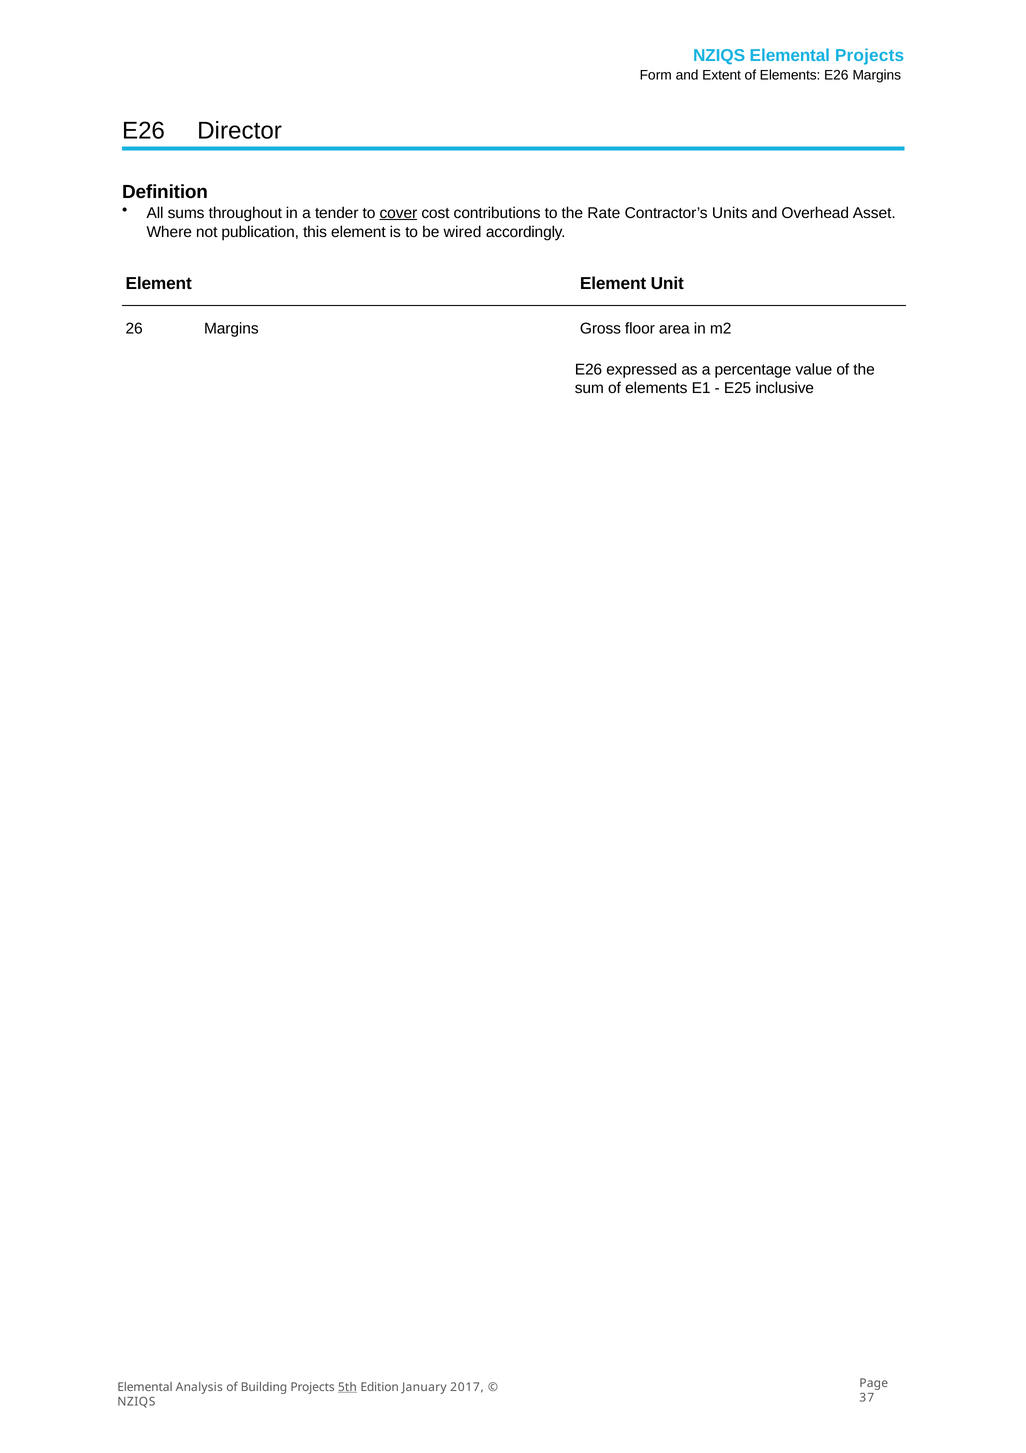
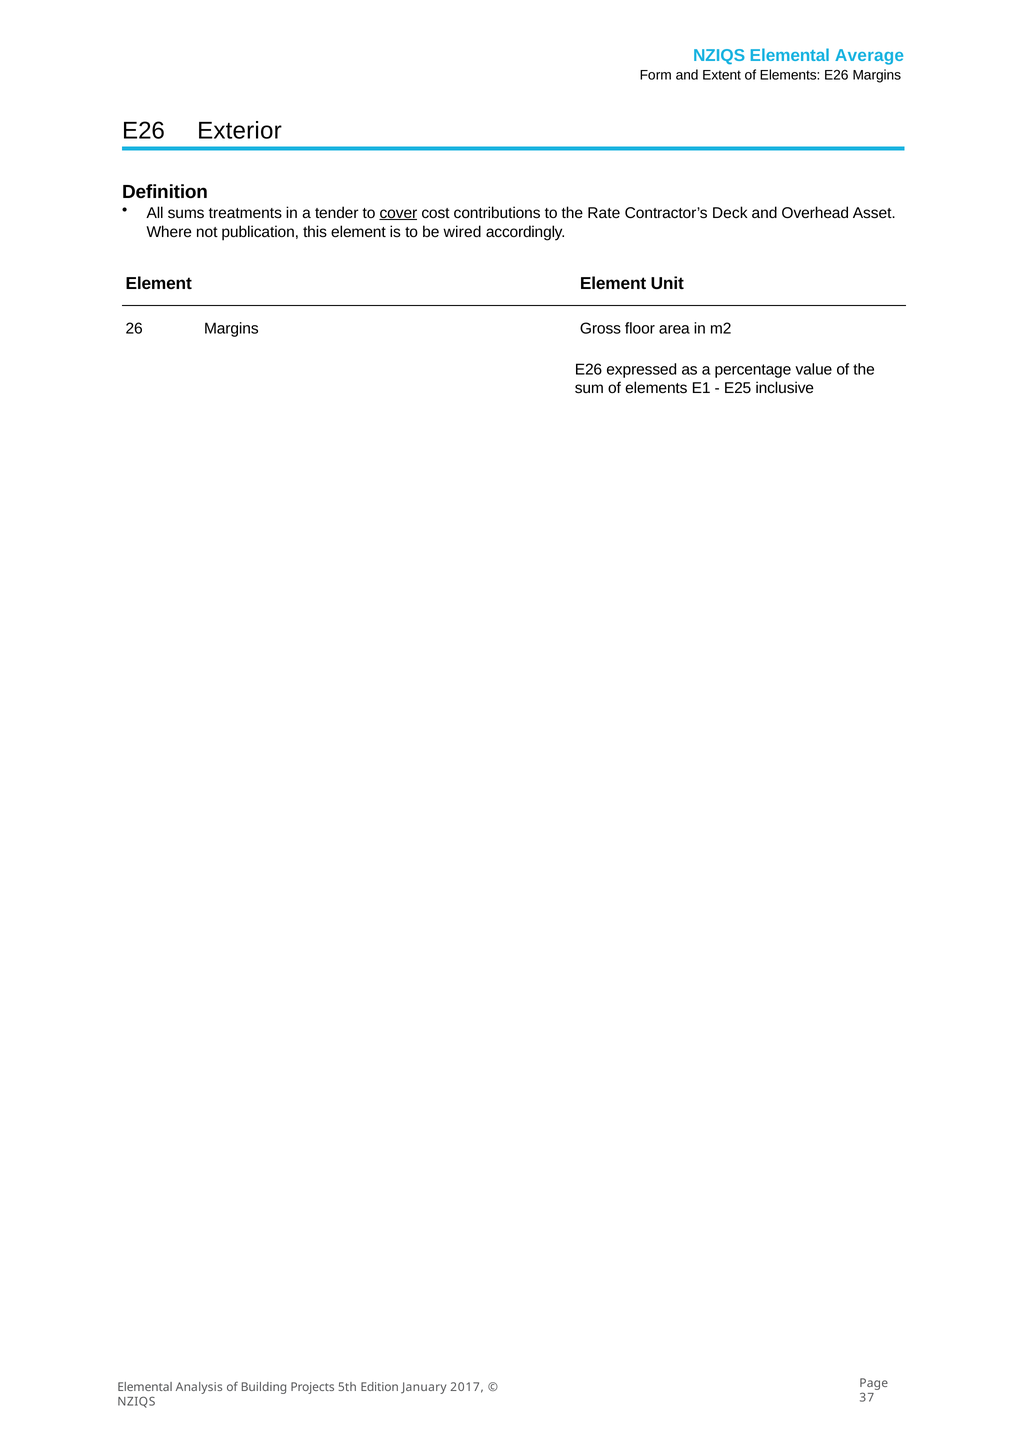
Elemental Projects: Projects -> Average (870, 56)
Director: Director -> Exterior (239, 131)
throughout: throughout -> treatments (245, 213)
Units: Units -> Deck (730, 213)
5th underline: present -> none (347, 1386)
